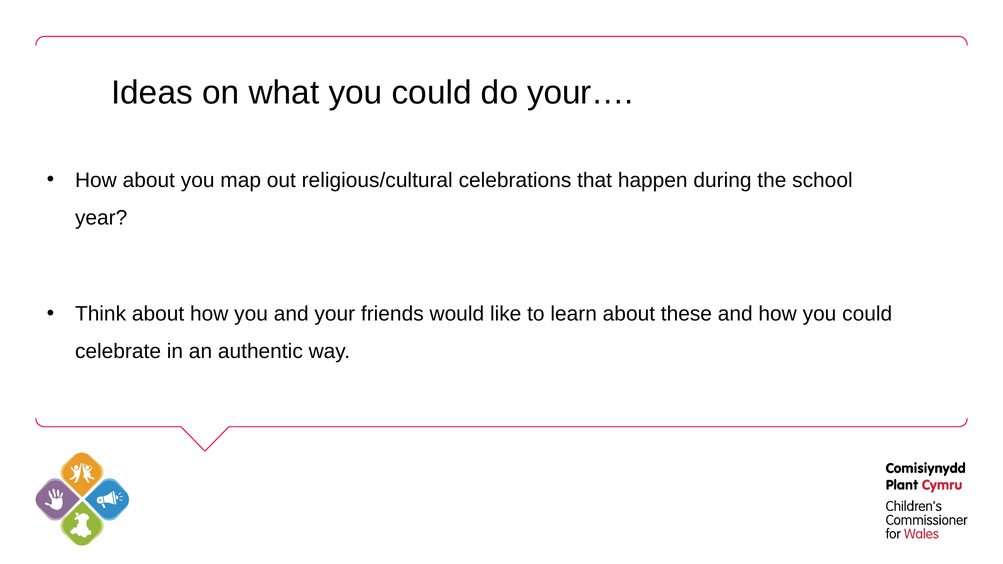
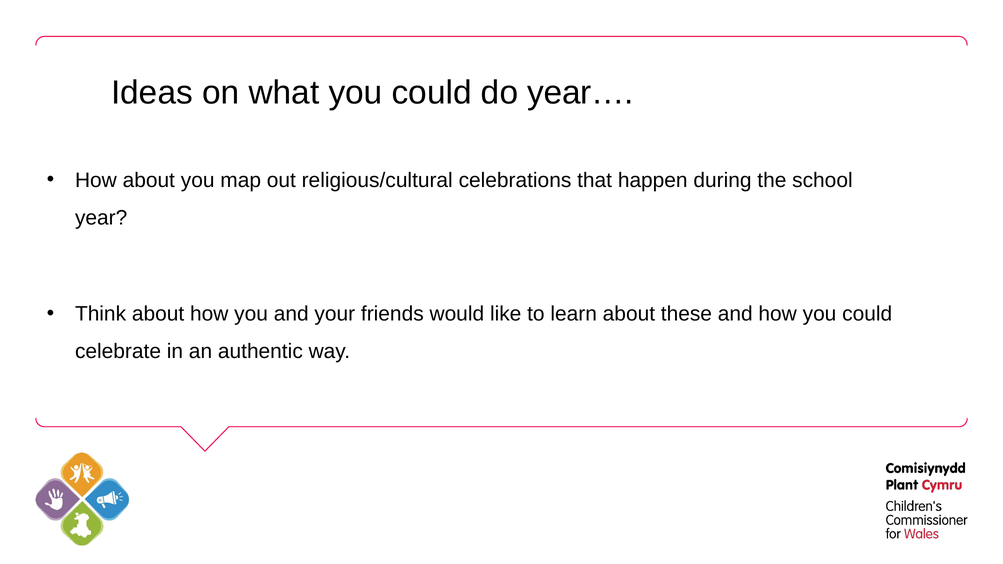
your…: your… -> year… (581, 93)
